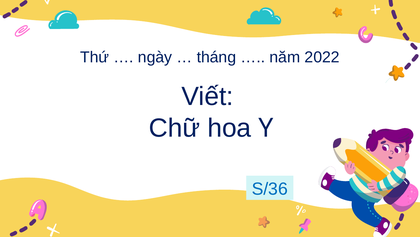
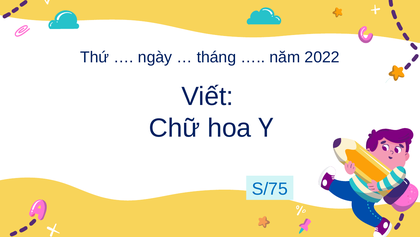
S/36: S/36 -> S/75 (270, 189)
